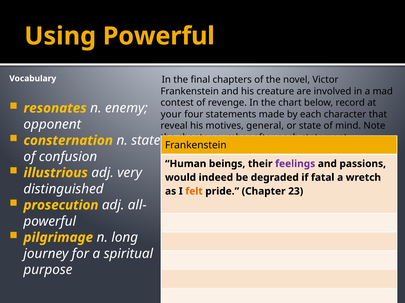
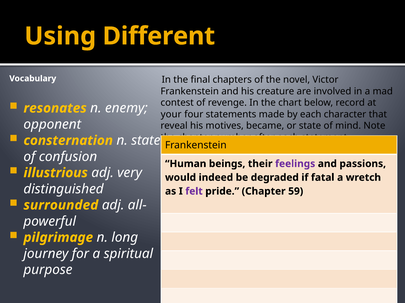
Using Powerful: Powerful -> Different (159, 36)
general: general -> became (265, 126)
felt colour: orange -> purple (194, 192)
23: 23 -> 59 (296, 192)
prosecution: prosecution -> surrounded (61, 206)
